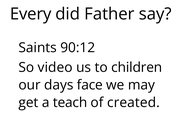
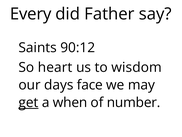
video: video -> heart (55, 67)
children: children -> wisdom (137, 67)
get underline: none -> present (28, 102)
teach: teach -> when (70, 102)
created: created -> number (134, 102)
